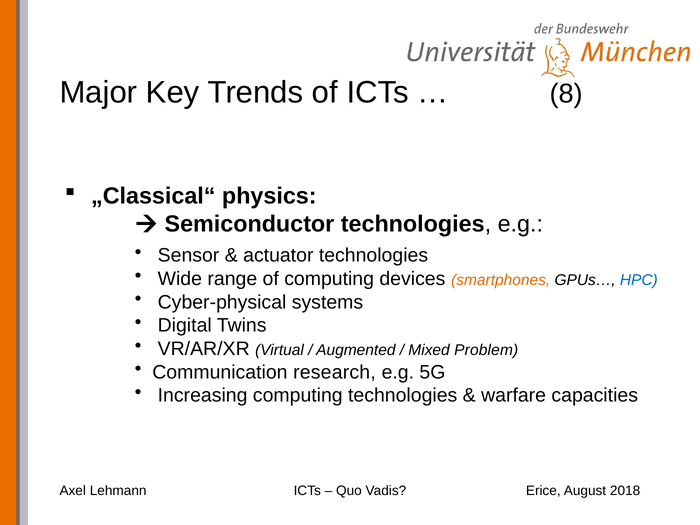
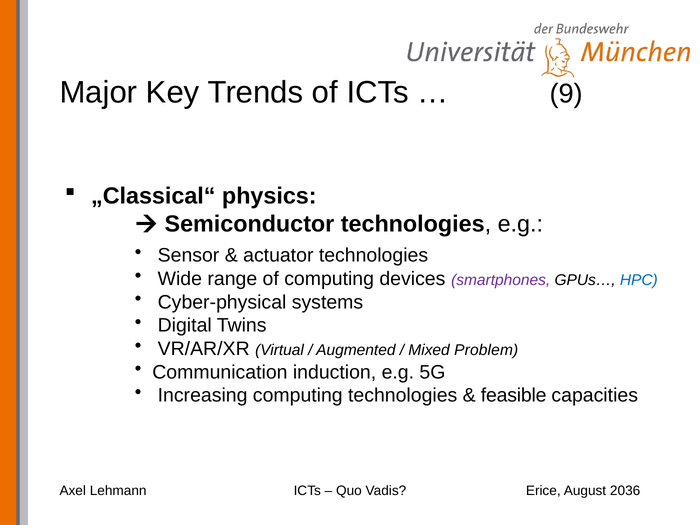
8: 8 -> 9 (566, 94)
smartphones colour: orange -> purple (501, 280)
research: research -> induction (335, 372)
warfare: warfare -> feasible (514, 396)
2018: 2018 -> 2036 (625, 491)
